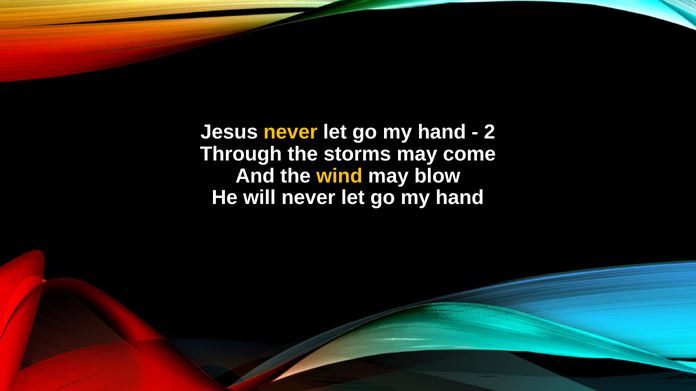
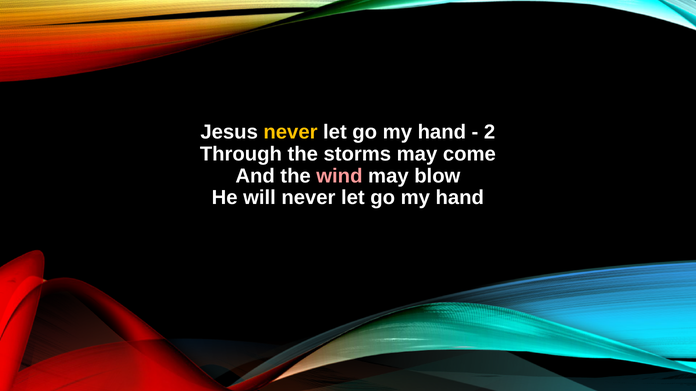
wind colour: yellow -> pink (339, 176)
